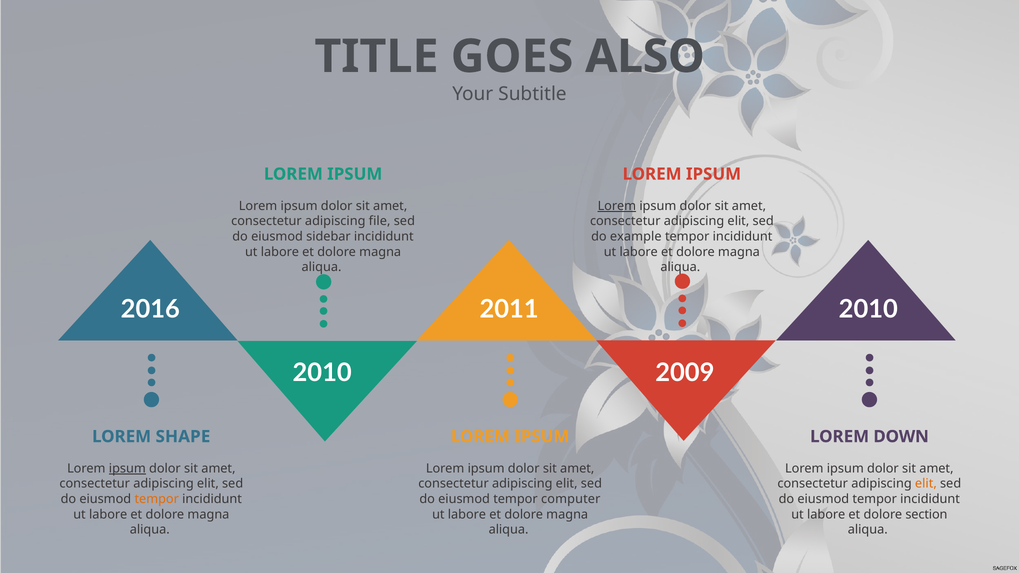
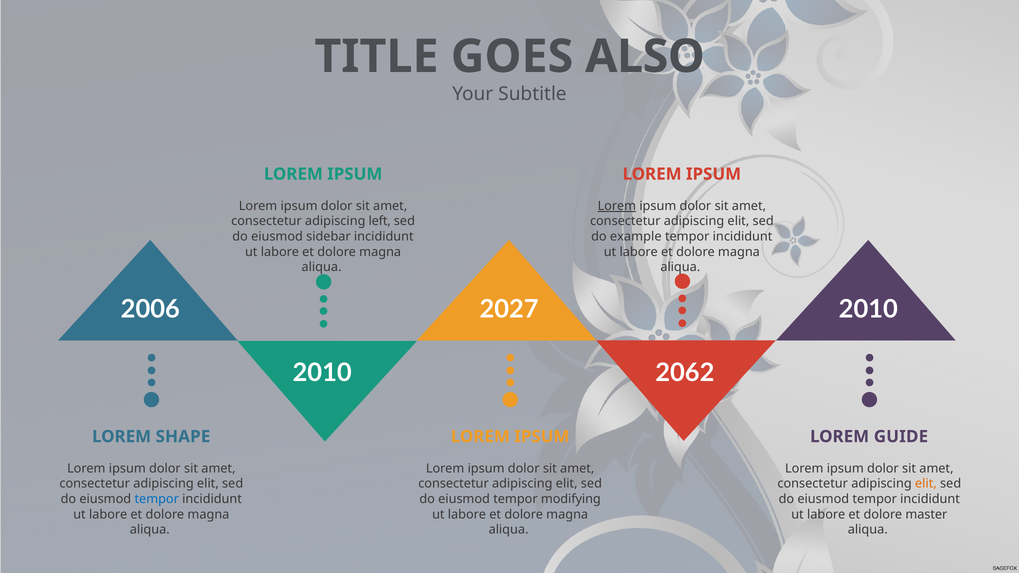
file: file -> left (380, 221)
2016: 2016 -> 2006 (150, 309)
2011: 2011 -> 2027 (509, 309)
2009: 2009 -> 2062 (685, 373)
DOWN: DOWN -> GUIDE (901, 437)
ipsum underline: present -> none (127, 469)
tempor colour: orange -> blue (157, 499)
computer: computer -> modifying (571, 499)
section: section -> master (926, 514)
